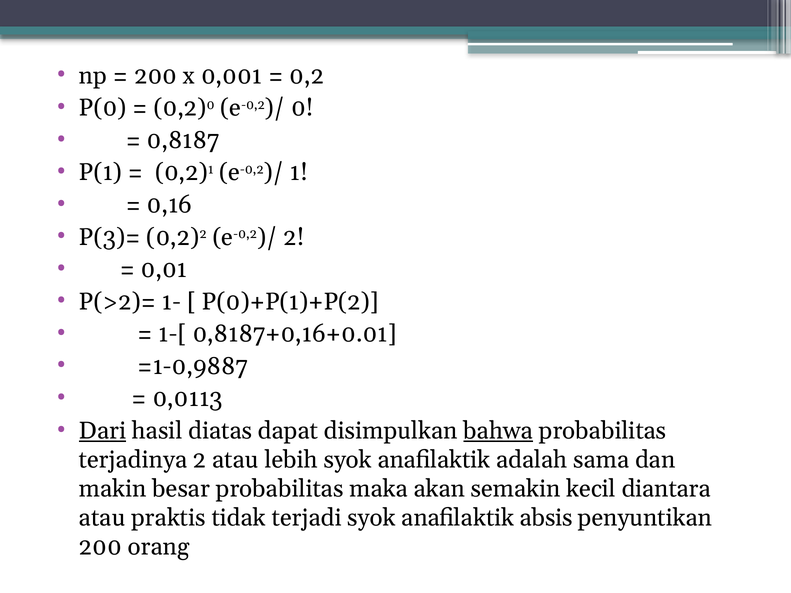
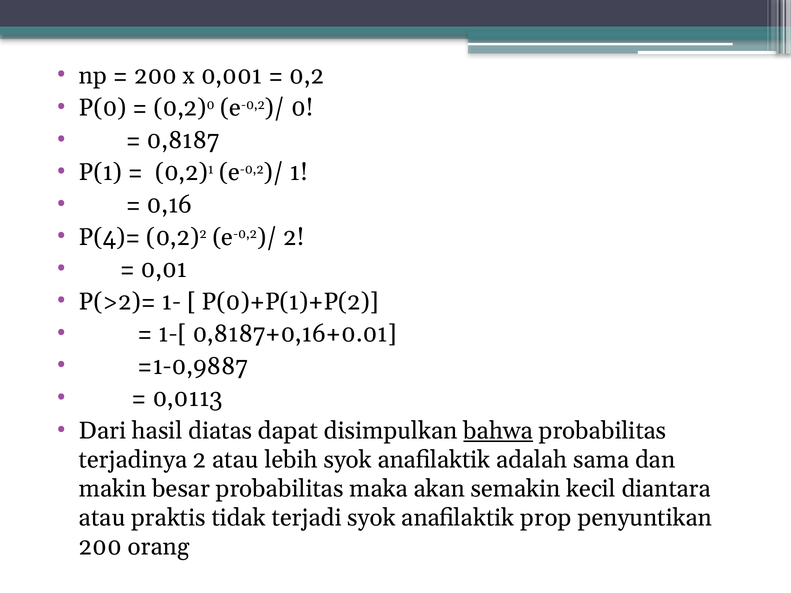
P(3)=: P(3)= -> P(4)= (110, 237)
Dari underline: present -> none (103, 431)
absis: absis -> prop (546, 518)
